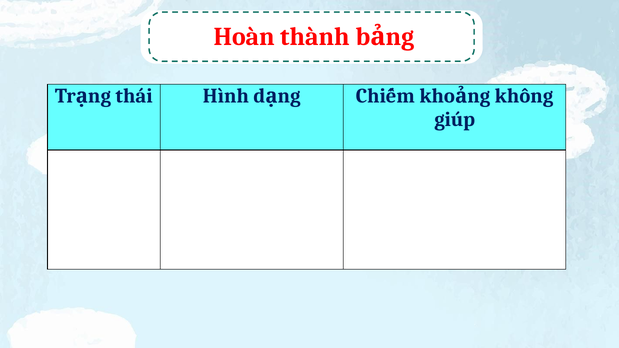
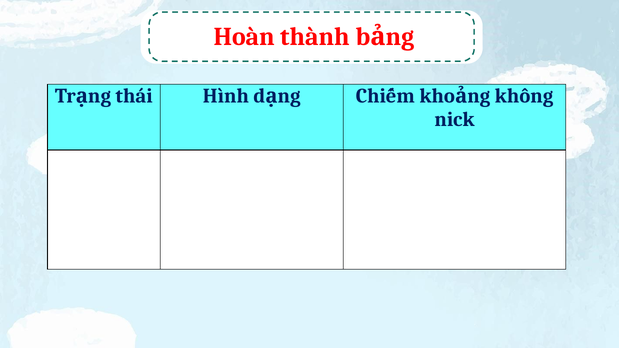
giúp: giúp -> nick (455, 120)
